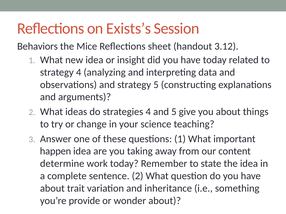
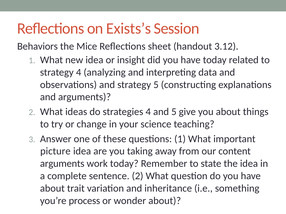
happen: happen -> picture (55, 152)
determine: determine -> arguments (62, 164)
provide: provide -> process (84, 201)
